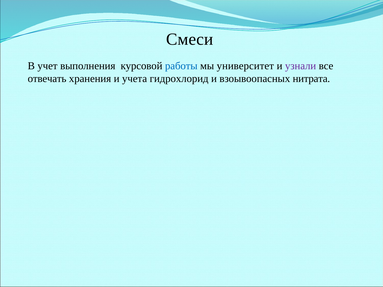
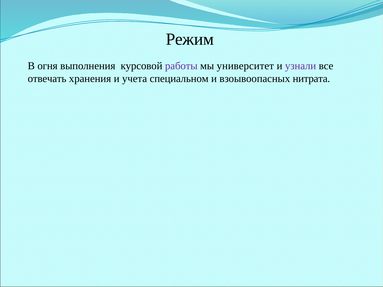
Смеси: Смеси -> Режим (190, 39)
учет: учет -> огня (48, 66)
работы colour: blue -> purple (181, 66)
гидрохлорид: гидрохлорид -> специальном (179, 79)
